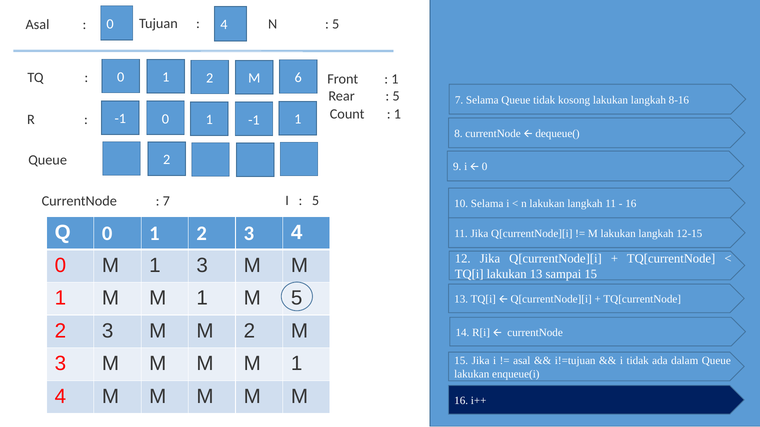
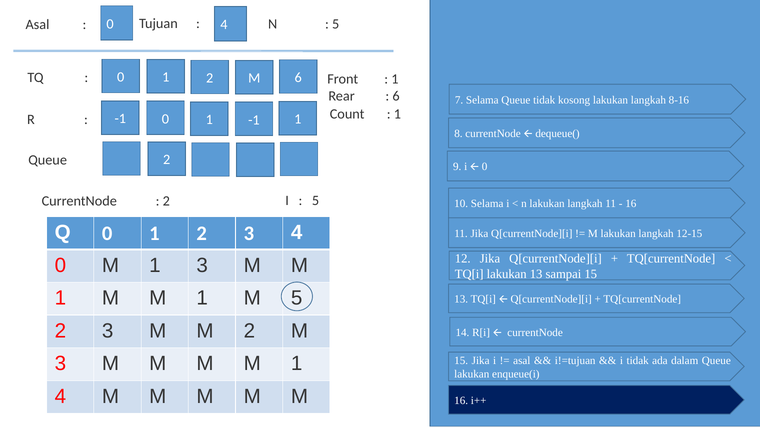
5: 5 -> 6 (396, 96)
7: 7 -> 2 (166, 201)
